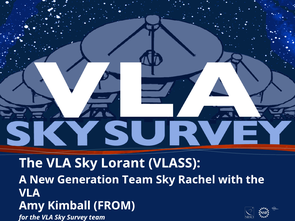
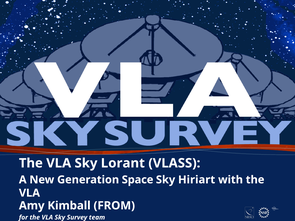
Generation Team: Team -> Space (138, 180)
Rachel: Rachel -> Hiriart (197, 180)
